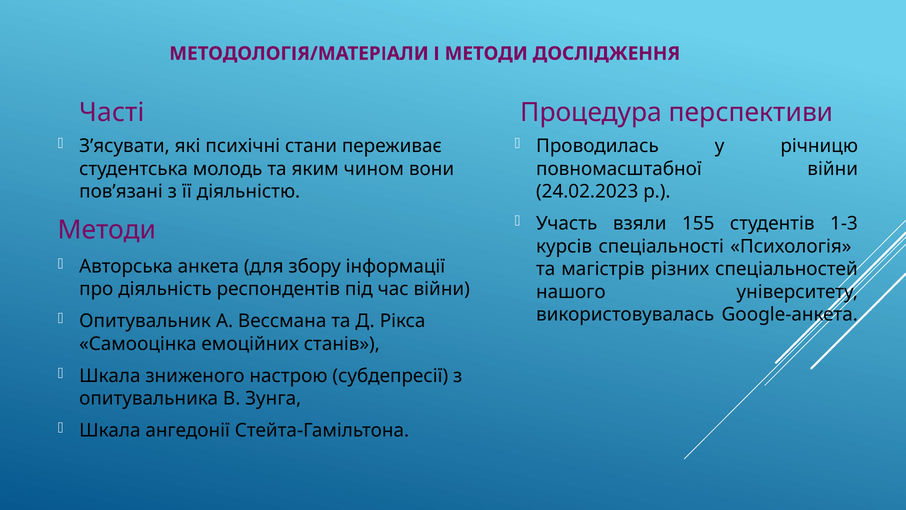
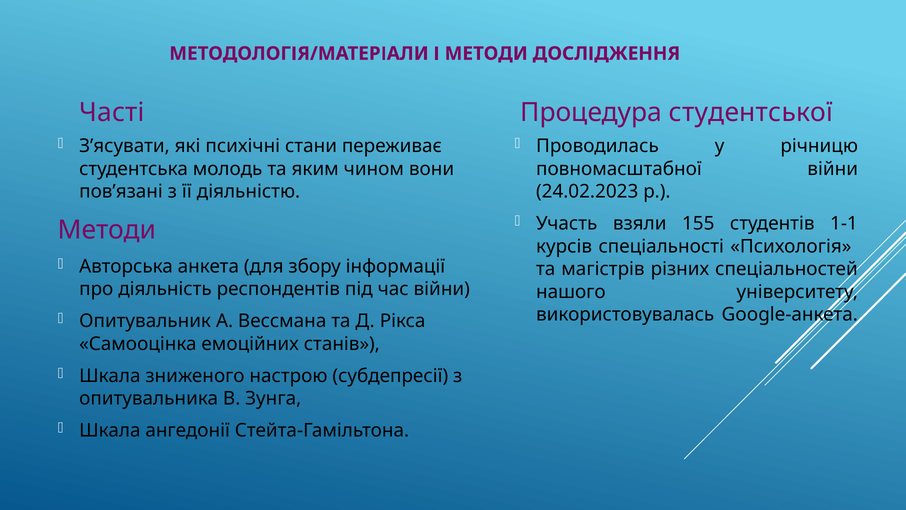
перспективи: перспективи -> студентської (751, 113)
1-3: 1-3 -> 1-1 (844, 224)
